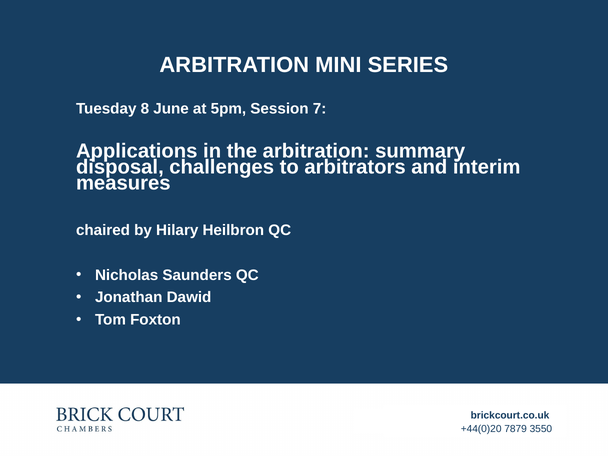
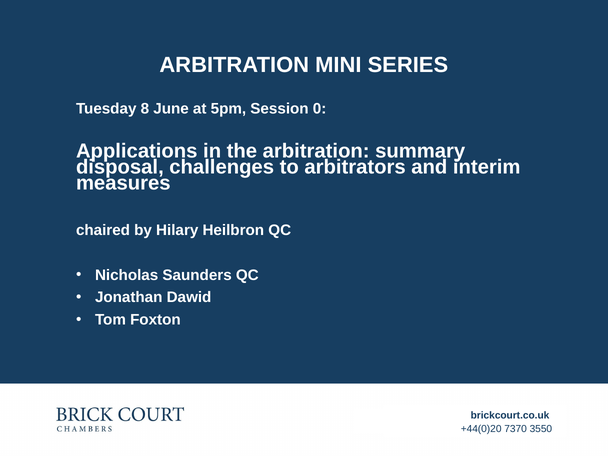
7: 7 -> 0 (320, 109)
7879: 7879 -> 7370 (516, 429)
